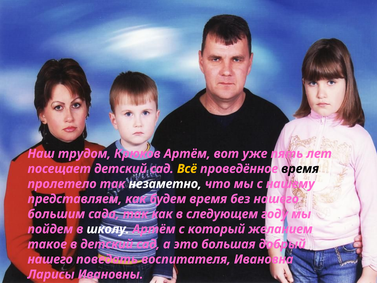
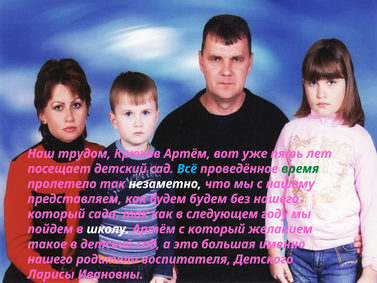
Всё colour: yellow -> light blue (187, 169)
время colour: black -> green (300, 169)
будем время: время -> будем (208, 199)
большим: большим -> который (56, 214)
добрый: добрый -> именно (282, 244)
поведать: поведать -> родители (107, 259)
Ивановна: Ивановна -> Детского (264, 259)
